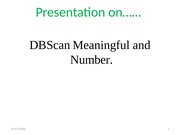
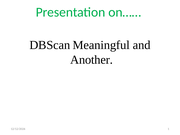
Number: Number -> Another (92, 60)
